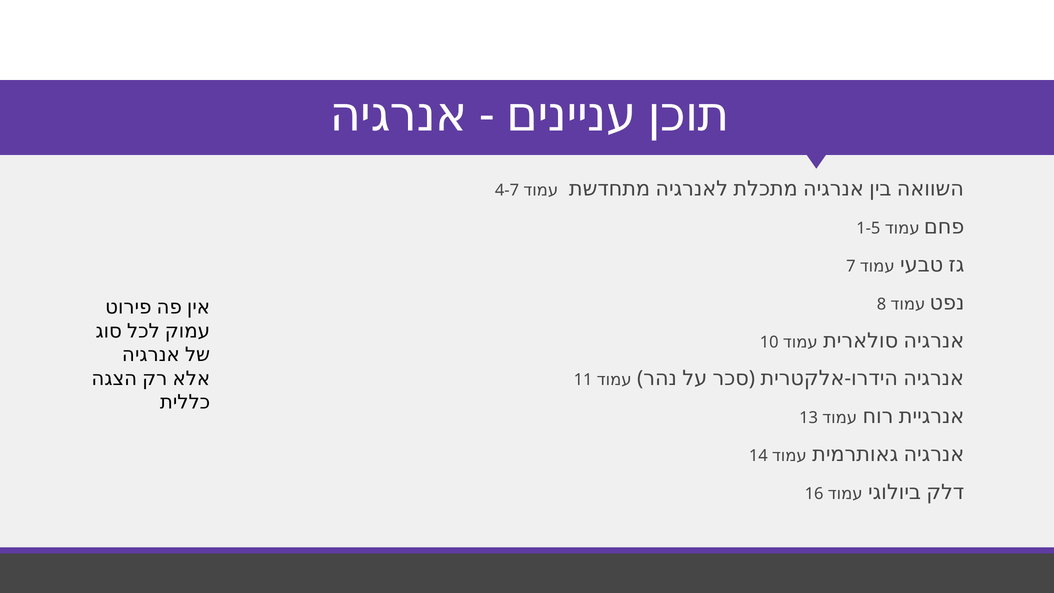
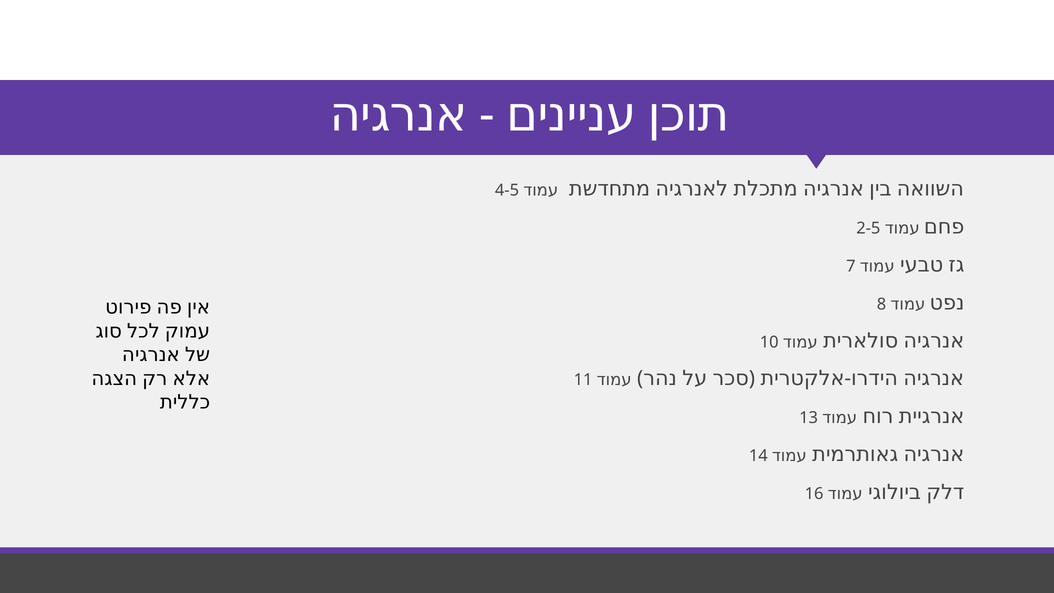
4-7: 4-7 -> 4-5 (507, 190)
1-5: 1-5 -> 2-5 (868, 228)
